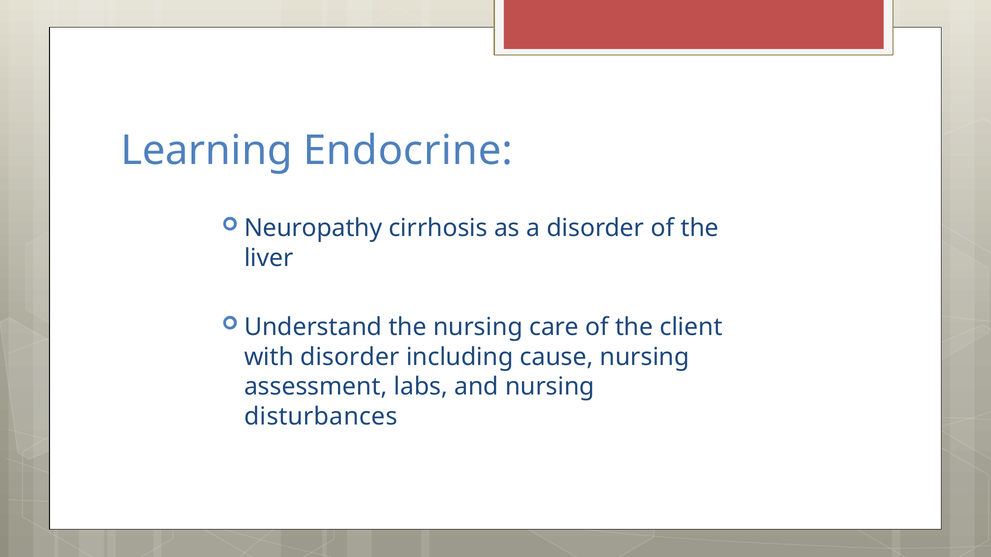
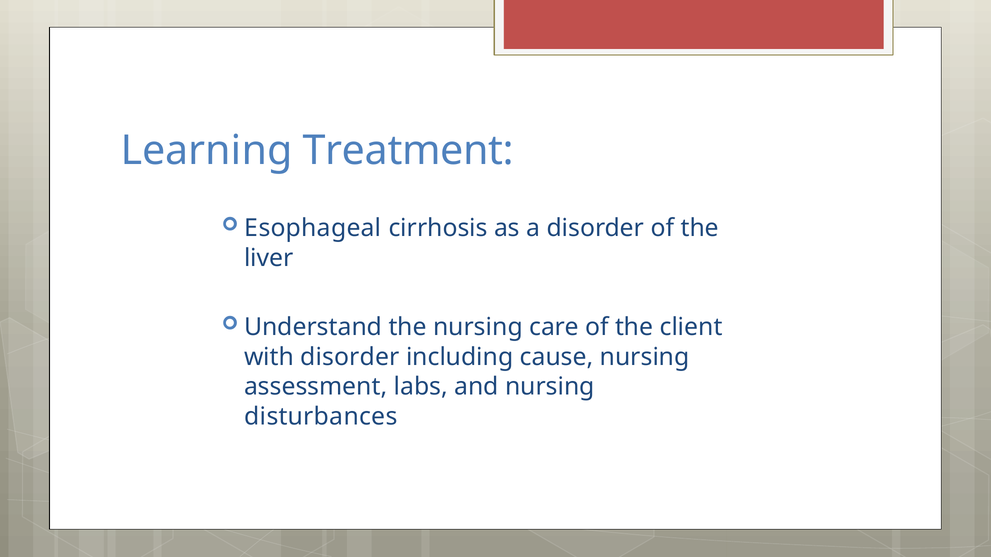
Endocrine: Endocrine -> Treatment (408, 151)
Neuropathy: Neuropathy -> Esophageal (313, 228)
